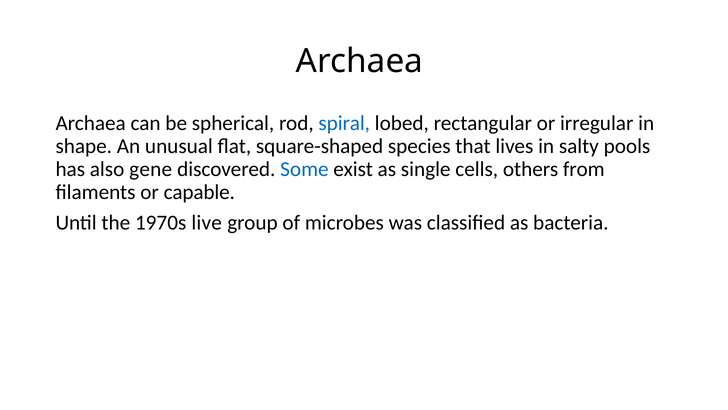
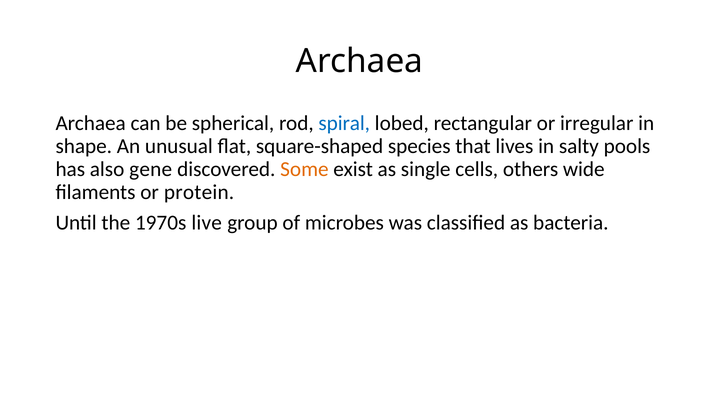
Some colour: blue -> orange (304, 169)
from: from -> wide (584, 169)
capable: capable -> protein (199, 192)
